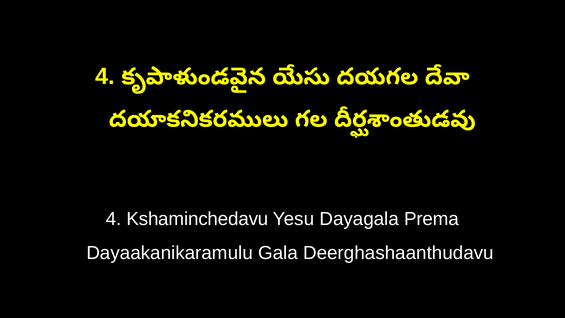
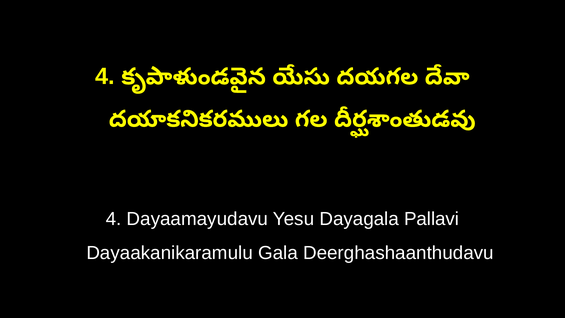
Kshaminchedavu: Kshaminchedavu -> Dayaamayudavu (197, 219)
Prema: Prema -> Pallavi (432, 219)
